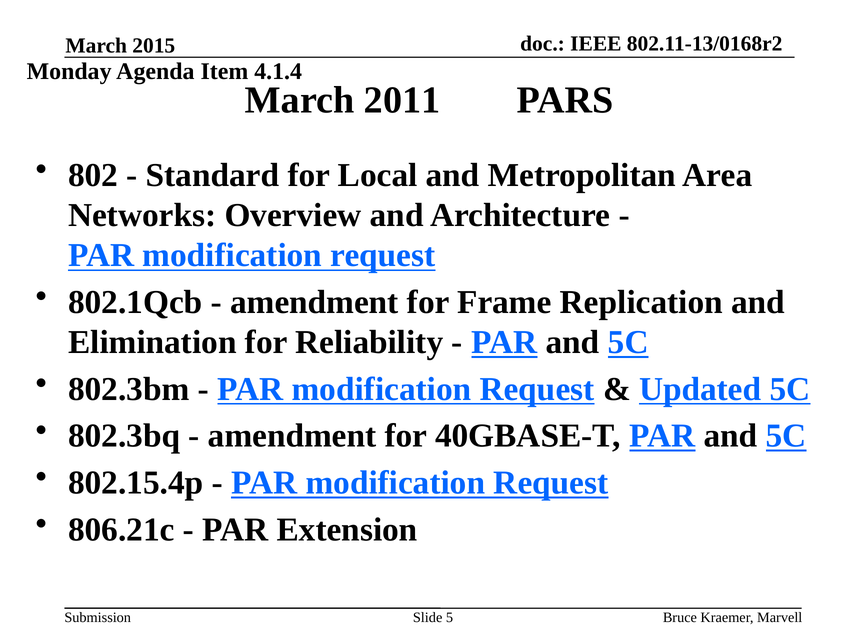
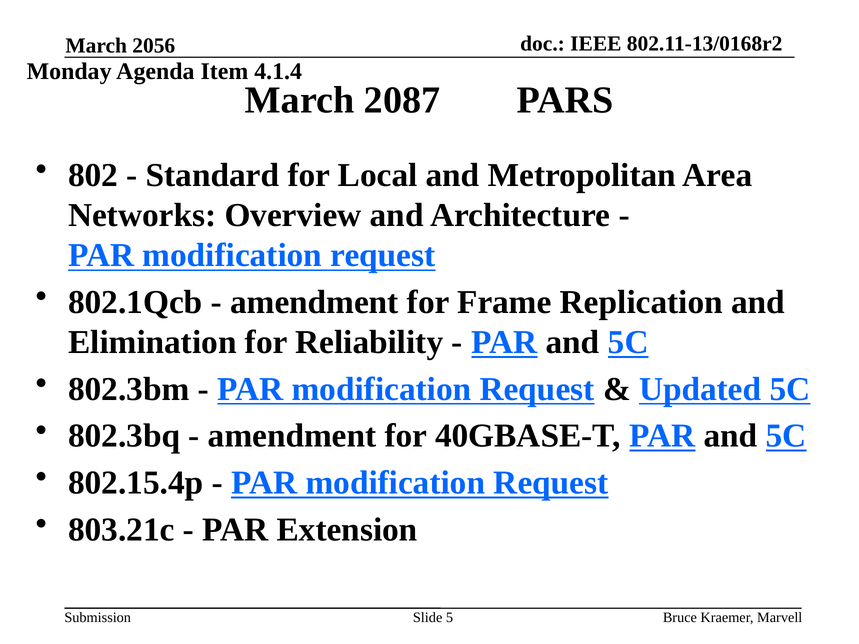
2015: 2015 -> 2056 (154, 46)
2011: 2011 -> 2087 (402, 100)
806.21c: 806.21c -> 803.21c (121, 530)
